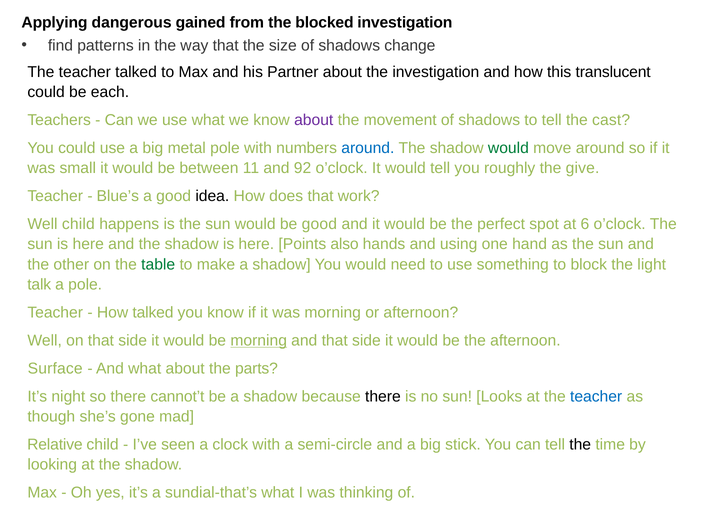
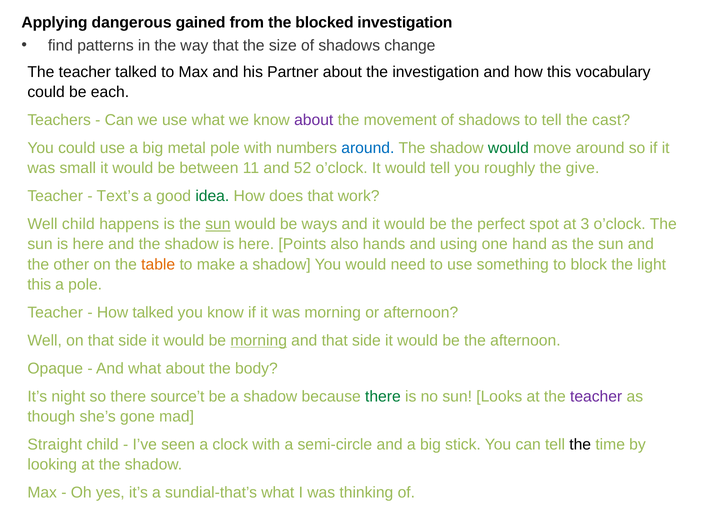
translucent: translucent -> vocabulary (613, 72)
92: 92 -> 52 (303, 168)
Blue’s: Blue’s -> Text’s (118, 196)
idea colour: black -> green (212, 196)
sun underline: none -> present (218, 224)
be good: good -> ways (319, 224)
6: 6 -> 3 (585, 224)
table colour: green -> orange (158, 264)
talk: talk -> this (39, 284)
Surface: Surface -> Opaque (55, 368)
parts: parts -> body (256, 368)
cannot’t: cannot’t -> source’t (177, 396)
there colour: black -> green (383, 396)
teacher colour: blue -> purple (596, 396)
Relative: Relative -> Straight (55, 444)
